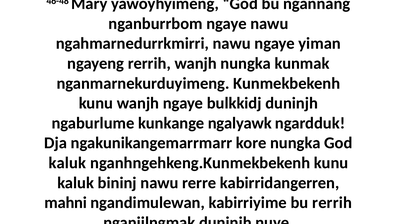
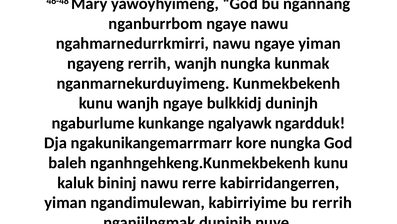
kaluk: kaluk -> baleh (67, 162)
mahni: mahni -> yiman (66, 202)
